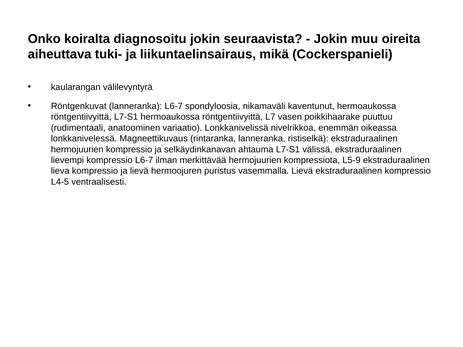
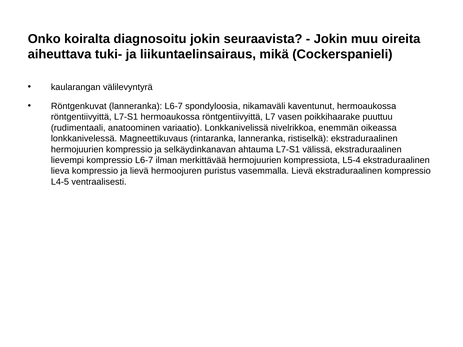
L5-9: L5-9 -> L5-4 (352, 160)
